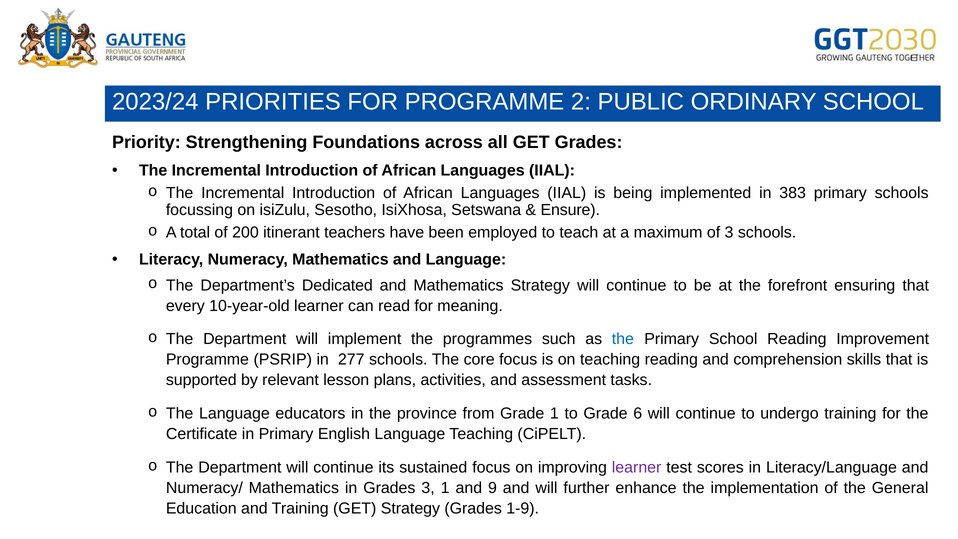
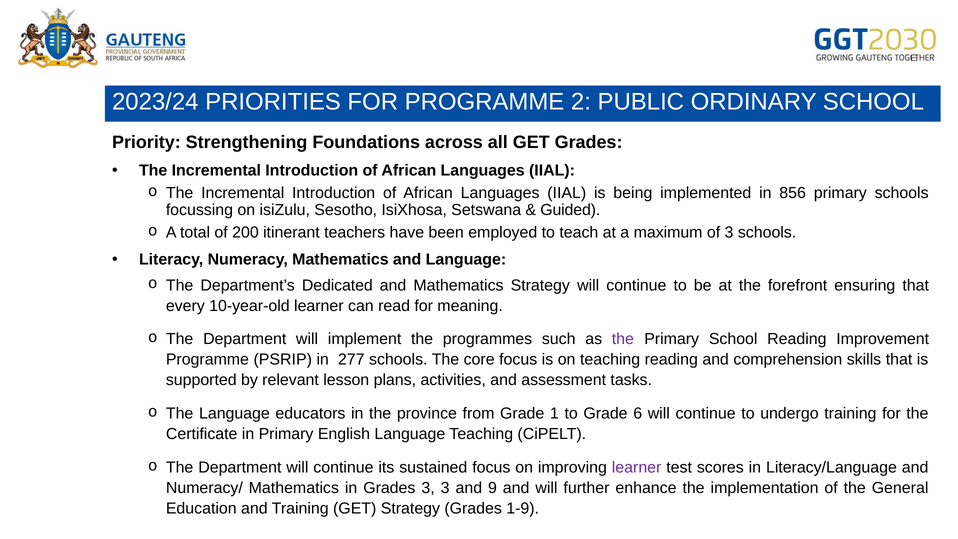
383: 383 -> 856 (793, 193)
Ensure: Ensure -> Guided (570, 210)
the colour: blue -> purple (623, 339)
3 1: 1 -> 3 (445, 488)
